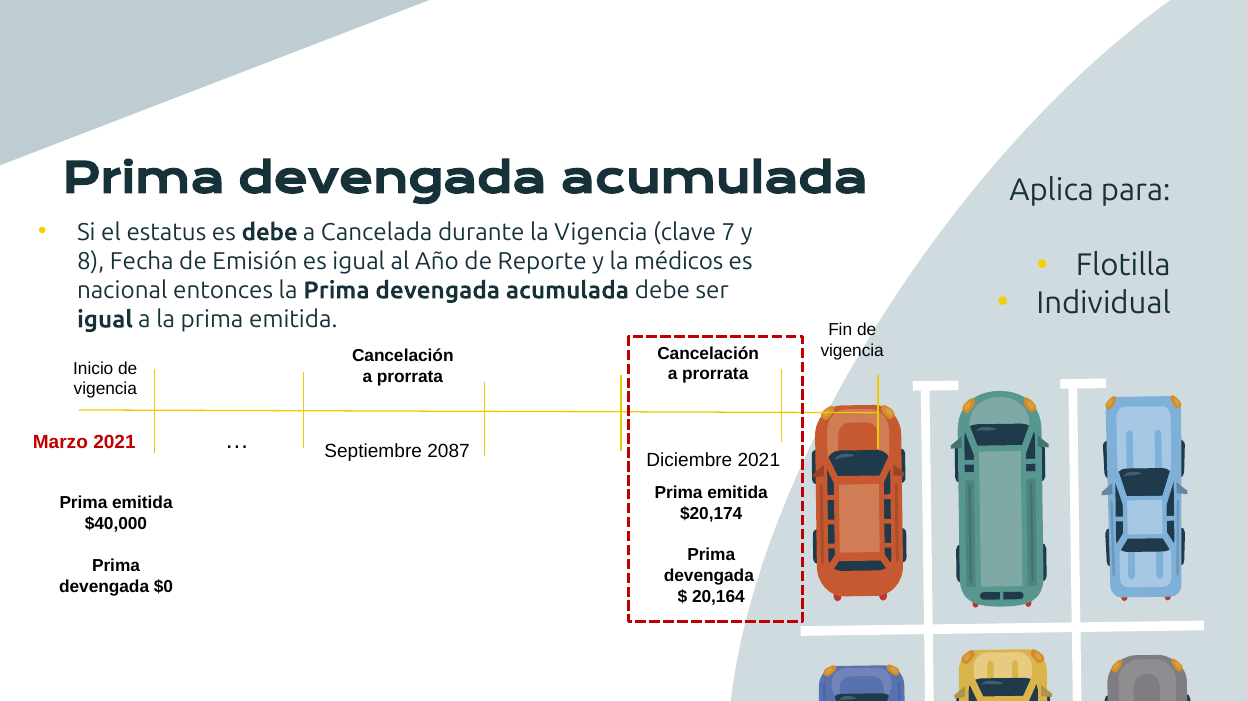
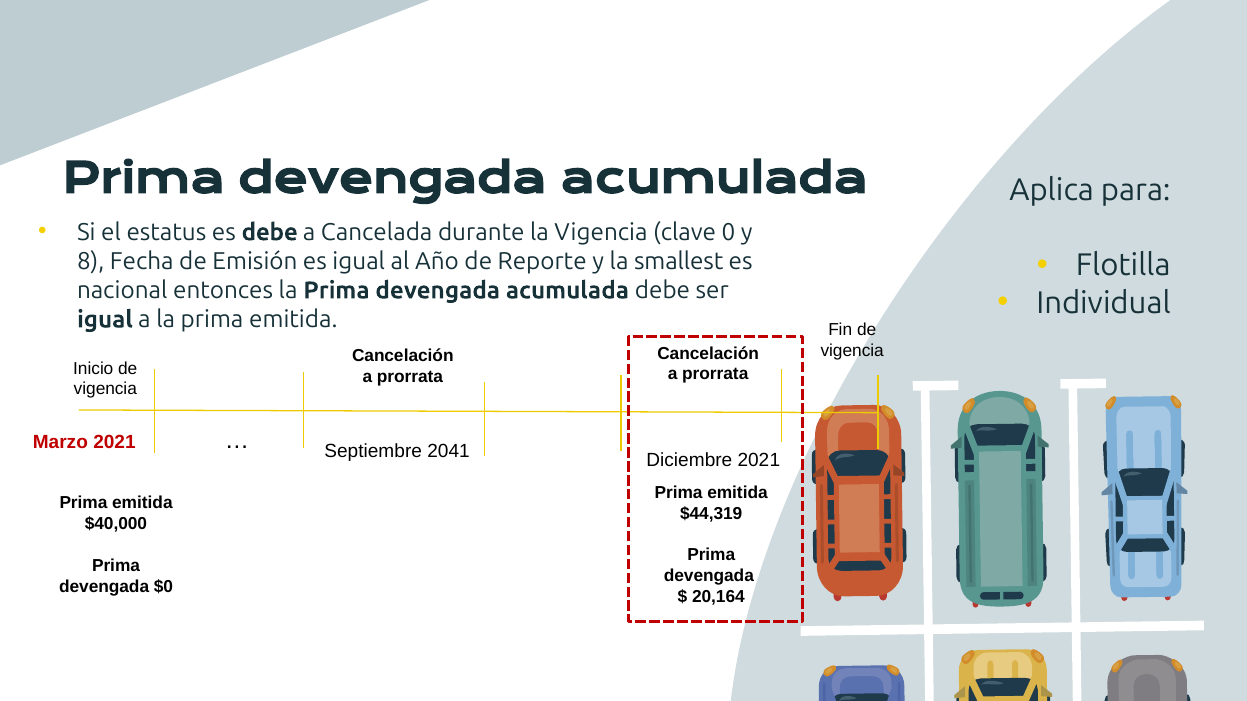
7: 7 -> 0 (729, 232)
médicos: médicos -> smallest (679, 261)
2087: 2087 -> 2041 (449, 451)
$20,174: $20,174 -> $44,319 (711, 514)
